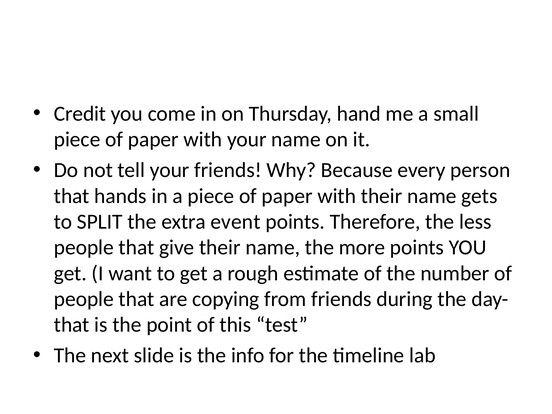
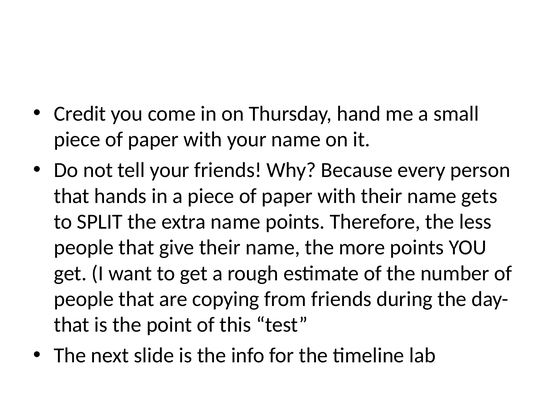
extra event: event -> name (235, 222)
